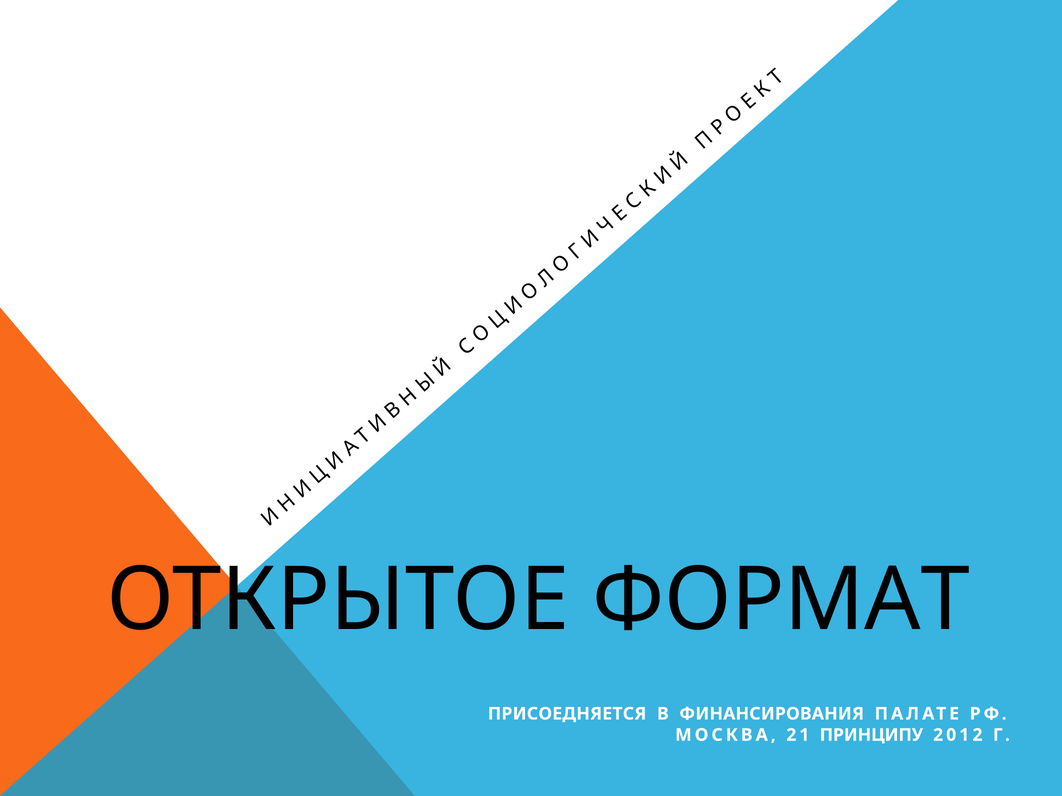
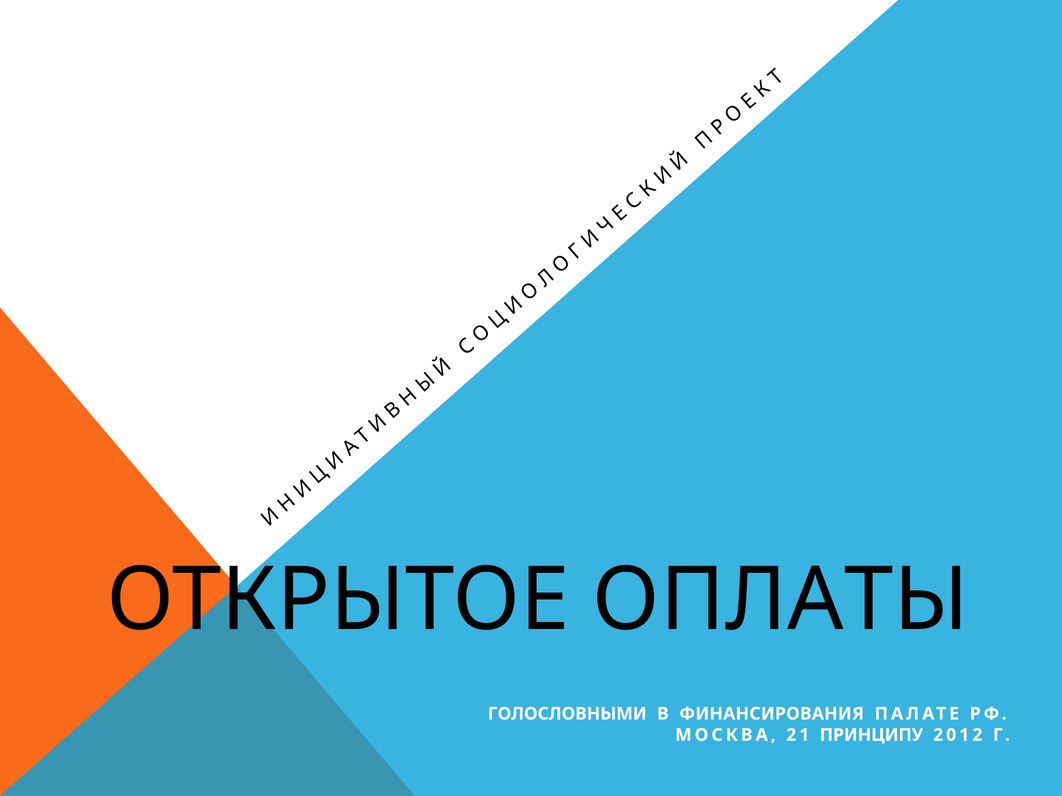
ФОРМАТ: ФОРМАТ -> ОПЛАТЫ (781, 600)
ПРИСОЕДНЯЕТСЯ: ПРИСОЕДНЯЕТСЯ -> ГОЛОСЛОВНЫМИ (567, 714)
